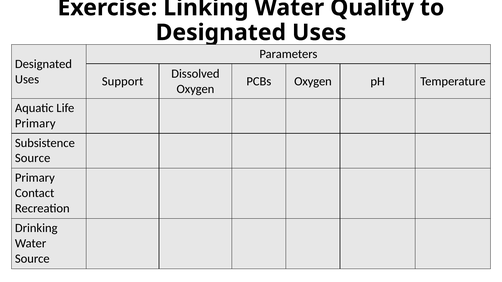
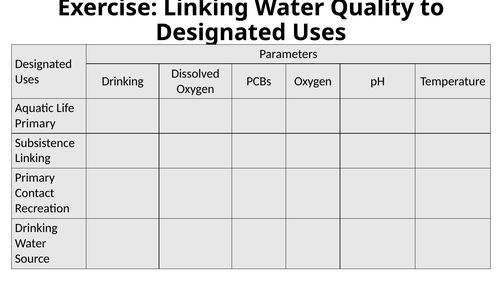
Support: Support -> Drinking (123, 81)
Source: Source -> Linking (33, 158)
